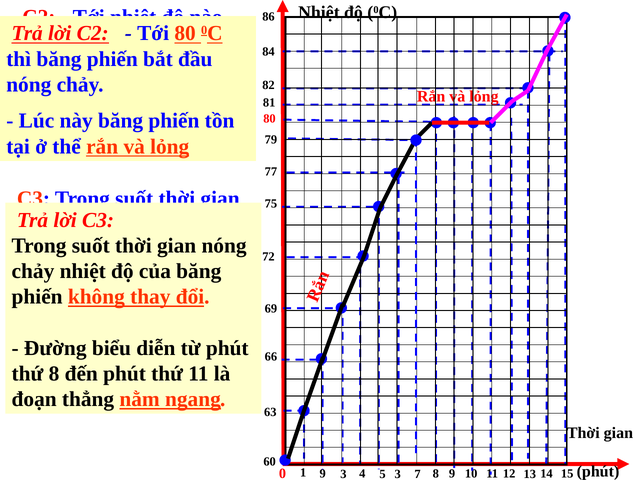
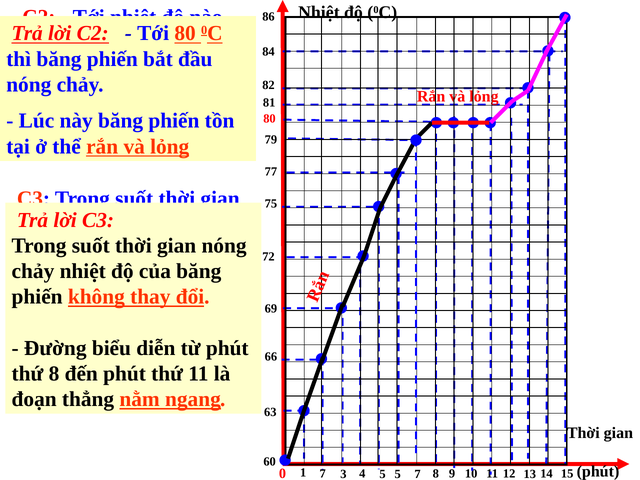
1 9: 9 -> 7 (323, 473)
5 3: 3 -> 5 (398, 474)
